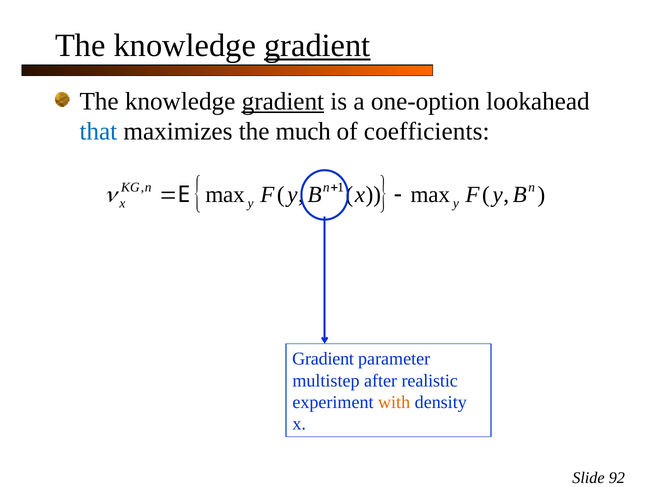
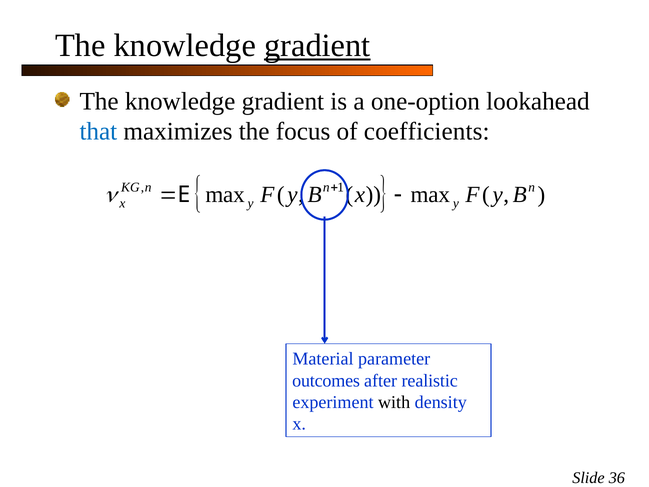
gradient underline: present -> none (283, 101)
much: much -> focus (303, 132)
Gradient: Gradient -> Material (323, 359)
multistep: multistep -> outcomes (326, 380)
with colour: orange -> black (394, 402)
92: 92 -> 36 (617, 478)
